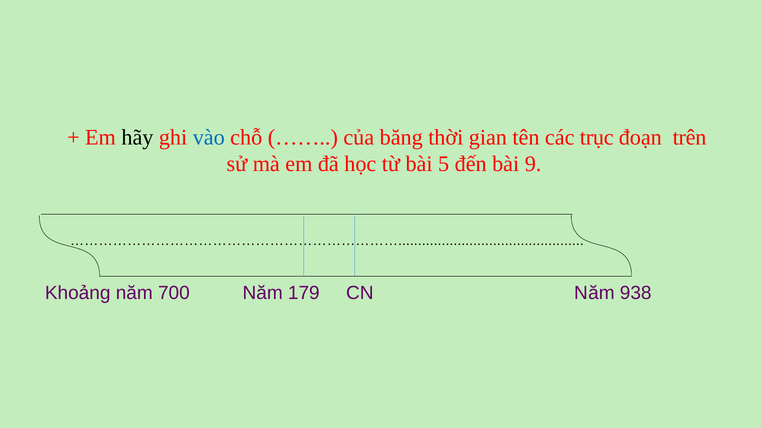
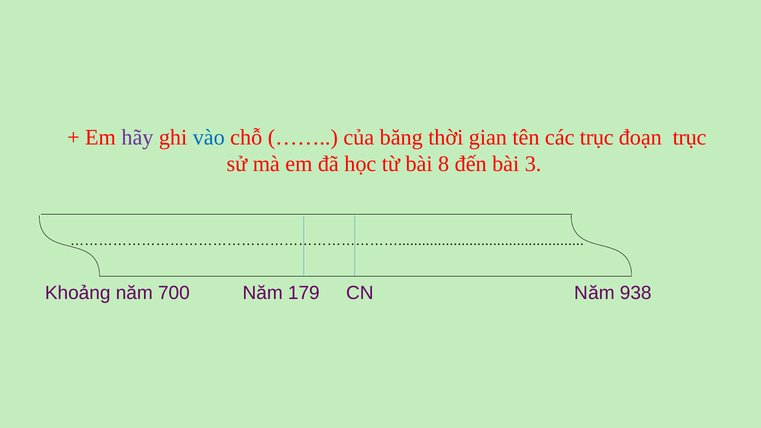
hãy colour: black -> purple (137, 137)
đoạn trên: trên -> trục (690, 137)
5: 5 -> 8 (444, 164)
9: 9 -> 3 (533, 164)
